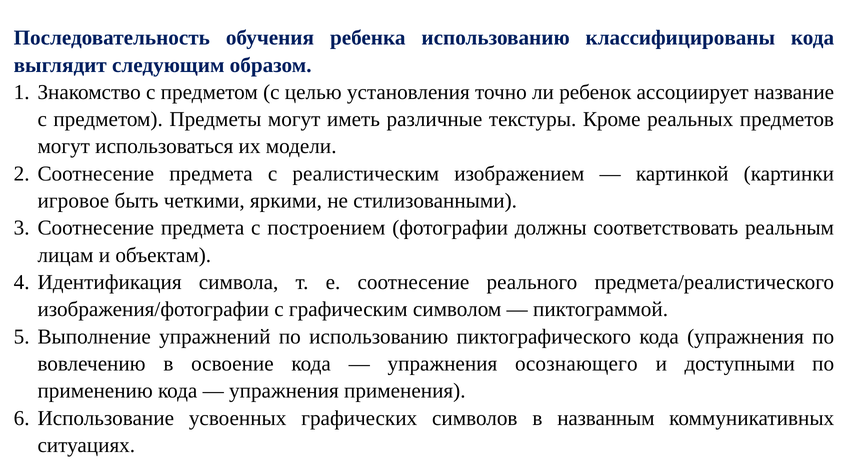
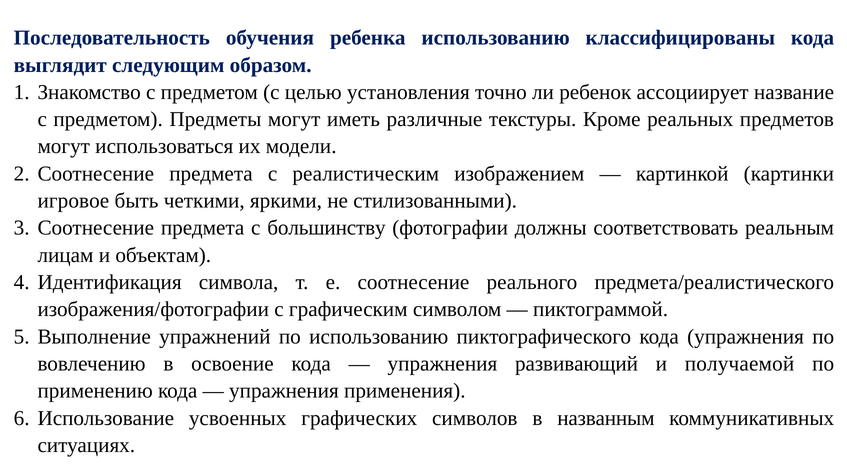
построением: построением -> большинству (326, 228)
осознающего: осознающего -> развивающий (577, 364)
доступными: доступными -> получаемой (740, 364)
